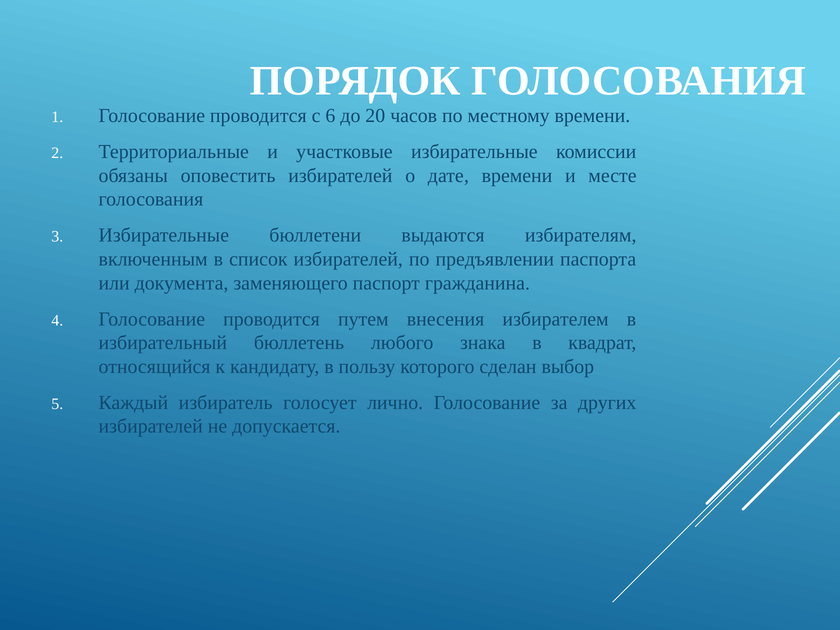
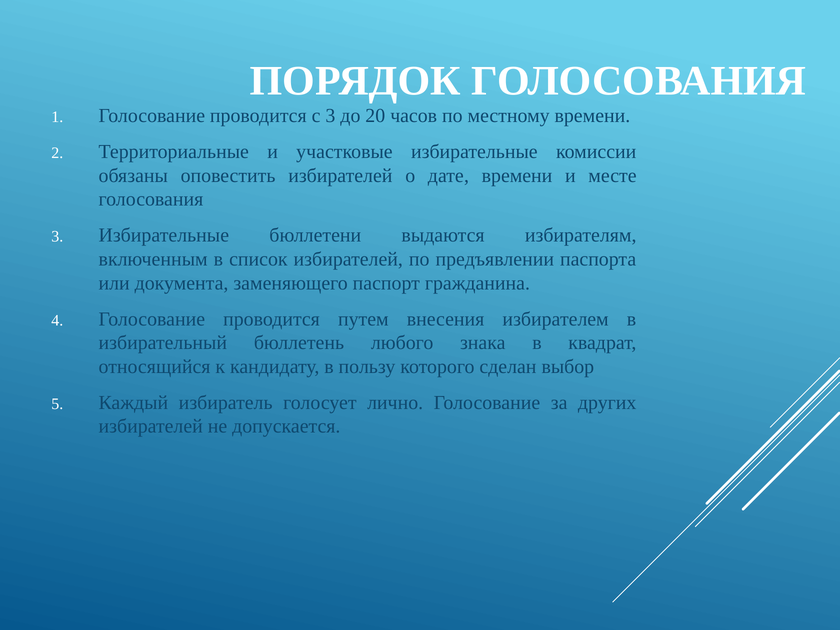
с 6: 6 -> 3 (330, 116)
